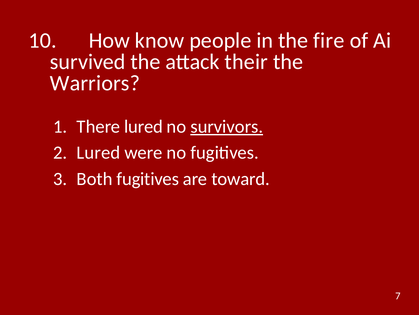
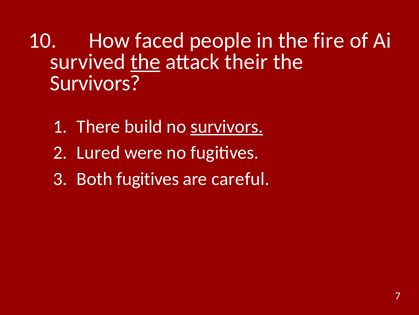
know: know -> faced (160, 40)
the underline: none -> present (145, 62)
Warriors: Warriors -> Survivors (95, 83)
There lured: lured -> build (143, 126)
toward: toward -> careful (241, 178)
